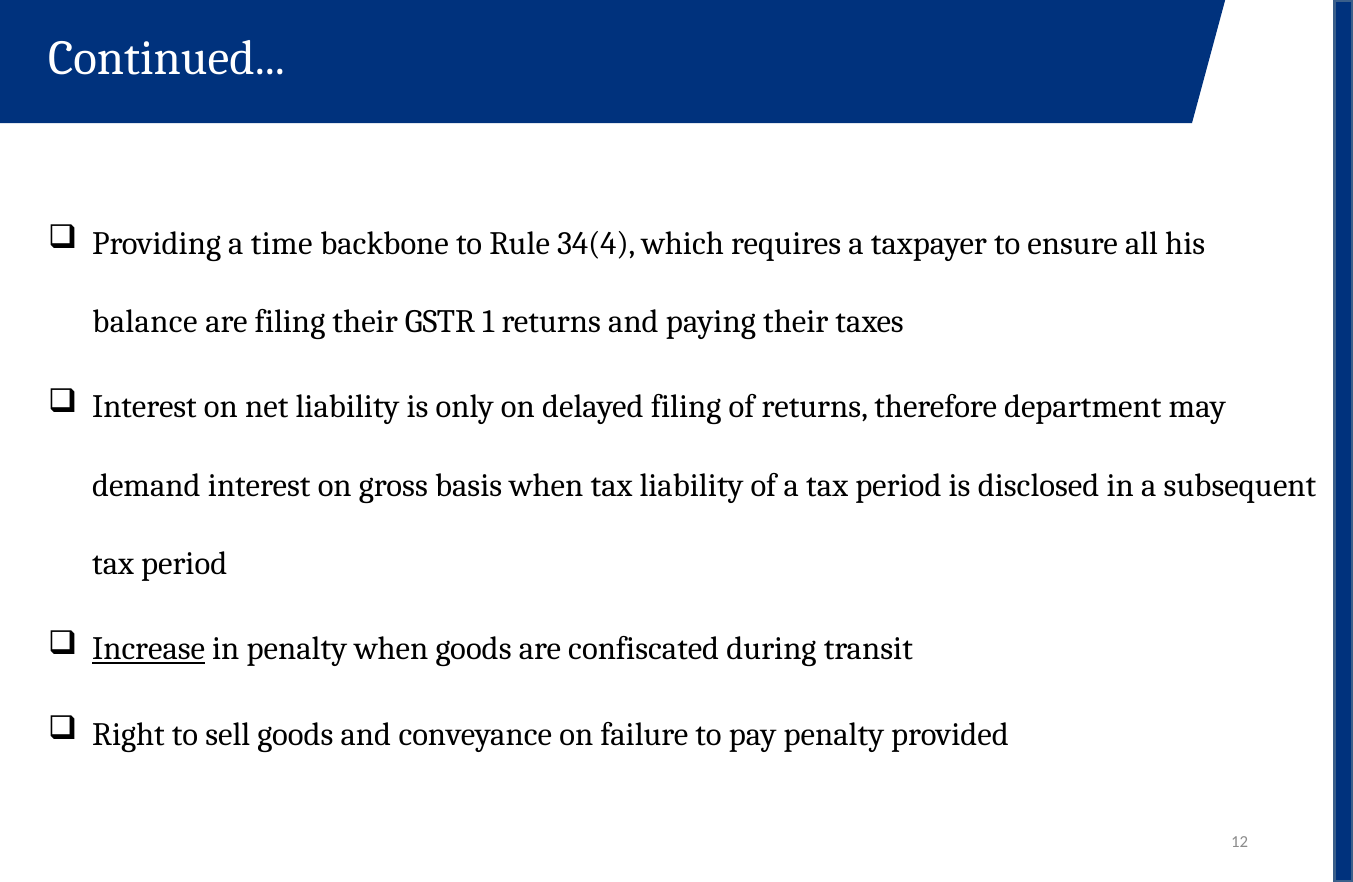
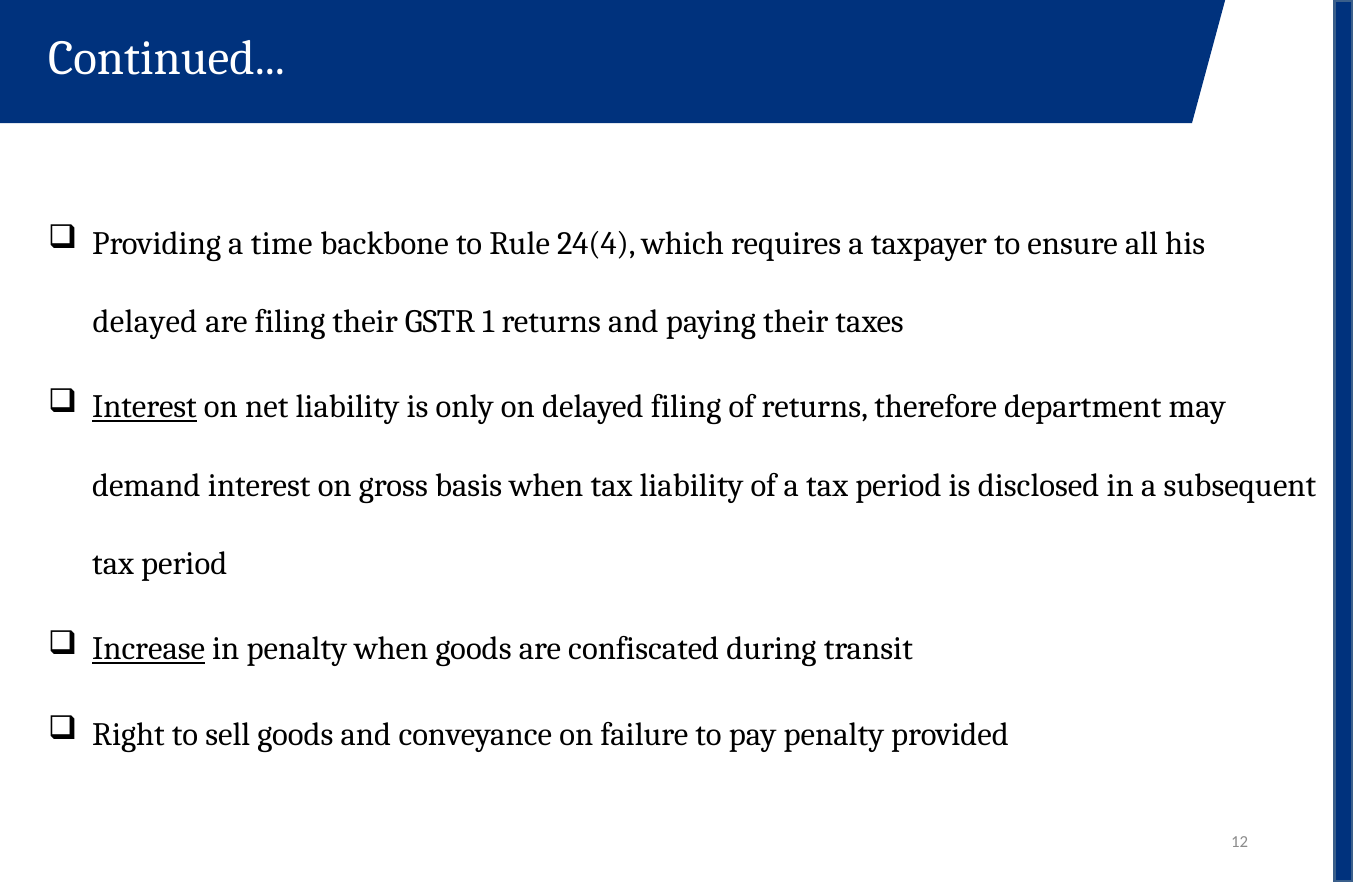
34(4: 34(4 -> 24(4 (596, 244)
balance: balance -> delayed (145, 322)
Interest underline: none -> present (144, 407)
